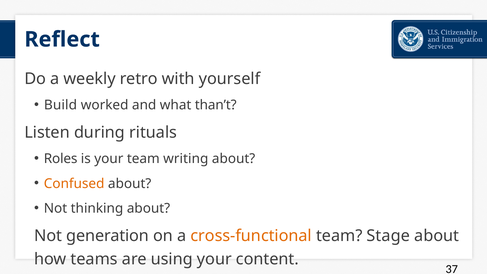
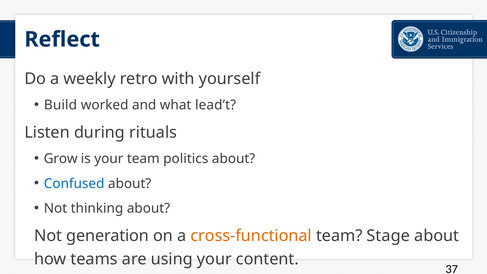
than’t: than’t -> lead’t (216, 105)
Roles: Roles -> Grow (61, 159)
writing: writing -> politics (186, 159)
Confused colour: orange -> blue (74, 184)
